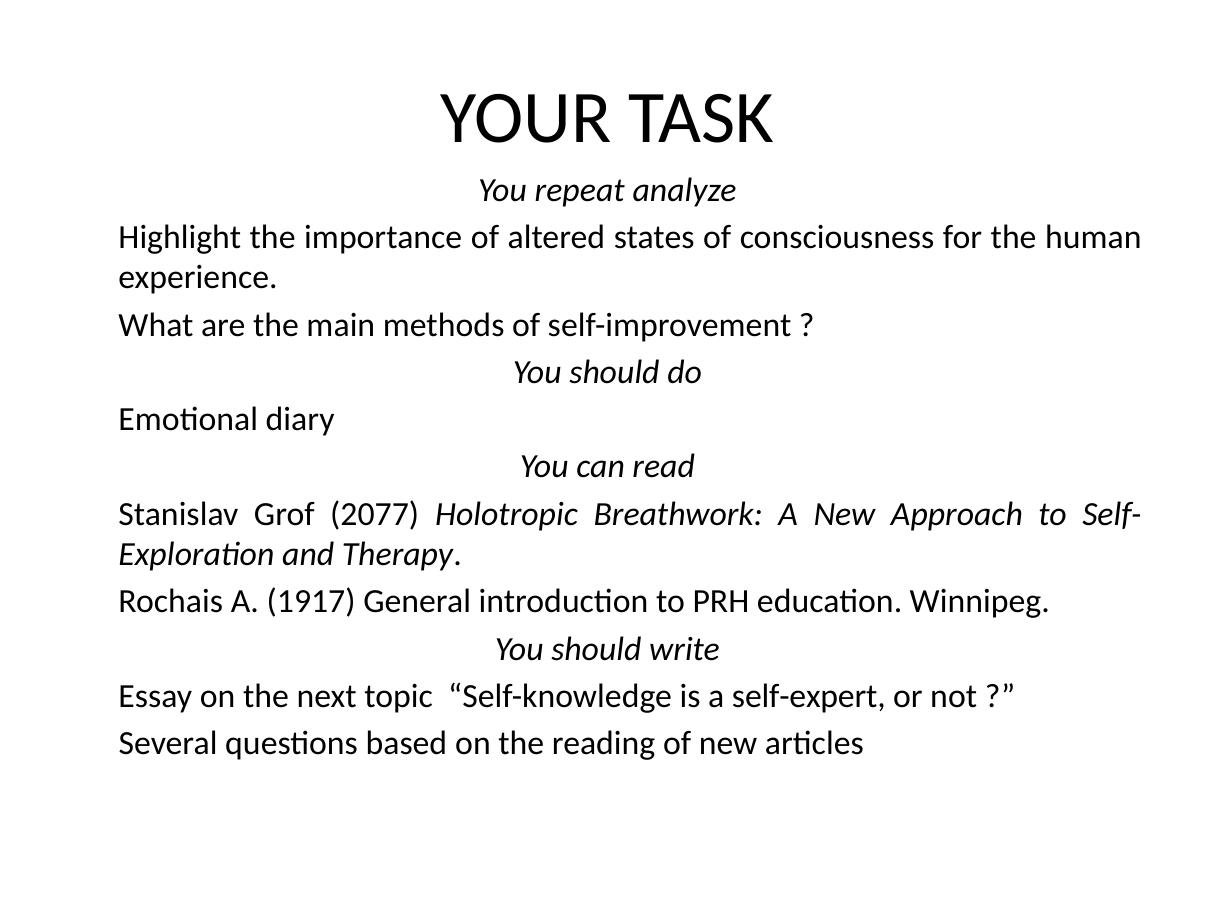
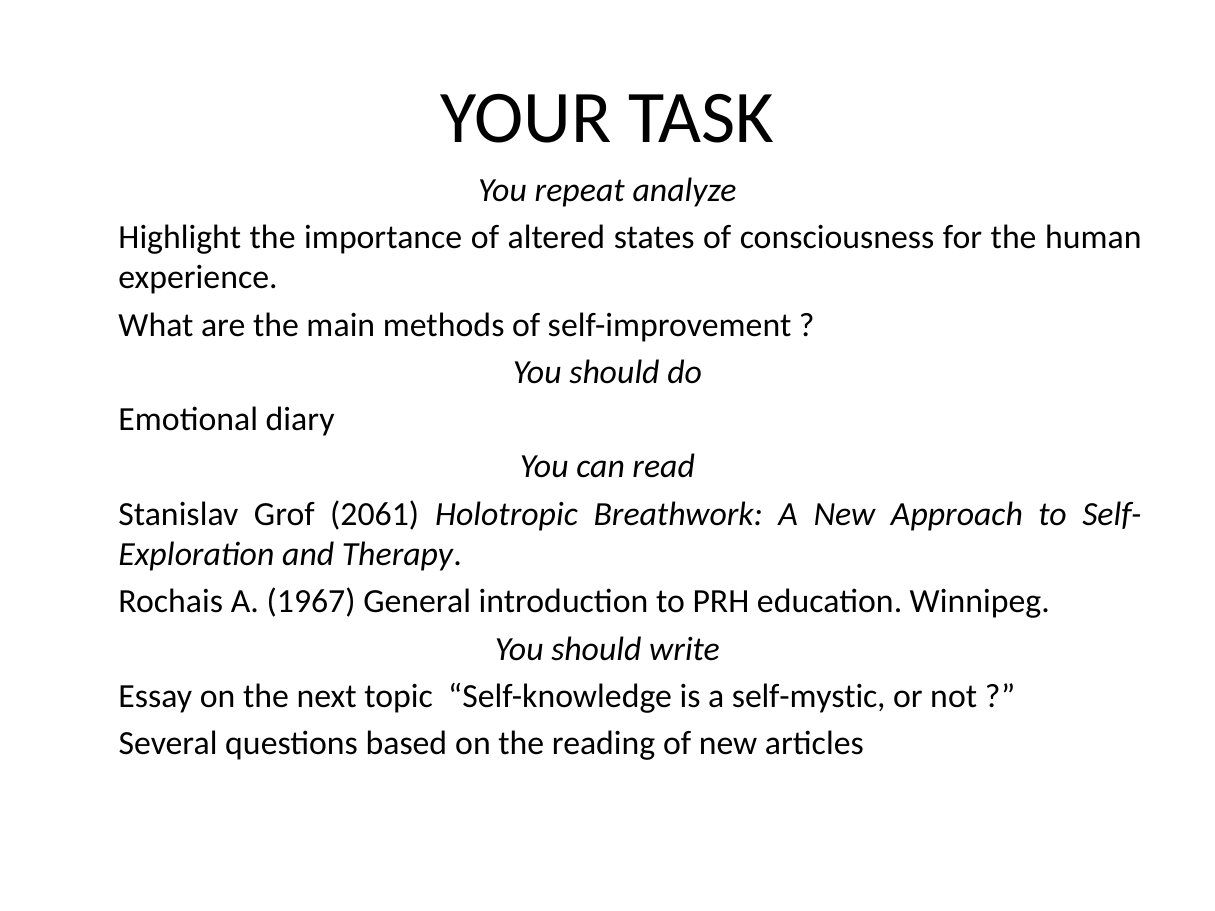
2077: 2077 -> 2061 (375, 514)
1917: 1917 -> 1967 (311, 602)
self-expert: self-expert -> self-mystic (809, 696)
